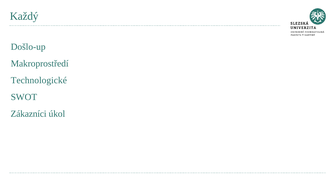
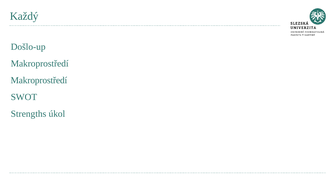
Technologické: Technologické -> Makroprostředí (39, 80)
Zákazníci: Zákazníci -> Strengths (29, 114)
